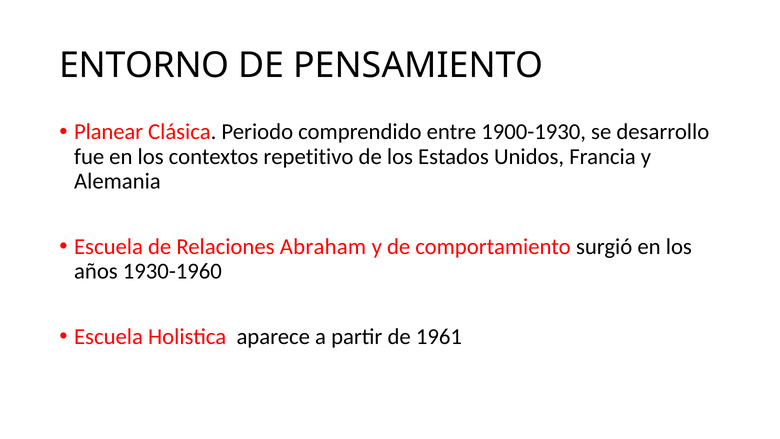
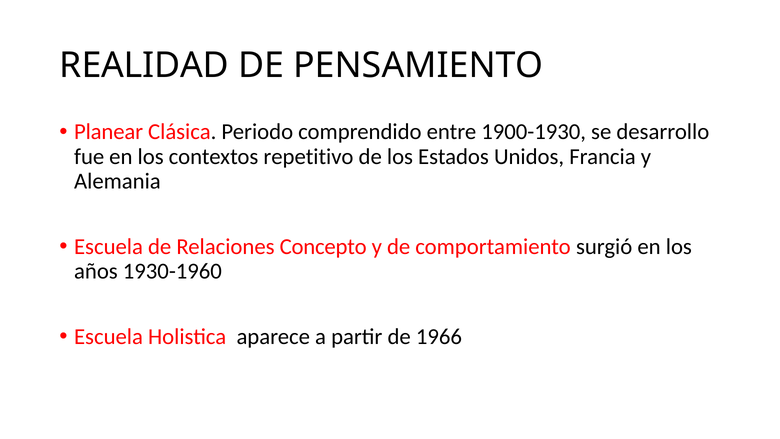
ENTORNO: ENTORNO -> REALIDAD (144, 66)
Abraham: Abraham -> Concepto (323, 246)
1961: 1961 -> 1966 (439, 336)
